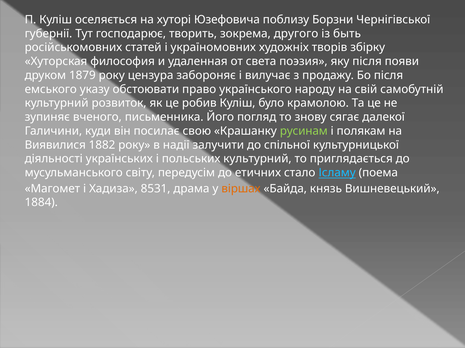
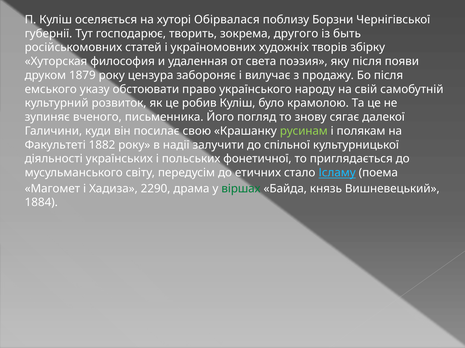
Юзефовича: Юзефовича -> Обірвалася (227, 20)
Виявилися: Виявилися -> Факультеті (55, 145)
польських культурний: культурний -> фонетичної (257, 159)
8531: 8531 -> 2290 (156, 189)
віршах colour: orange -> green (241, 189)
